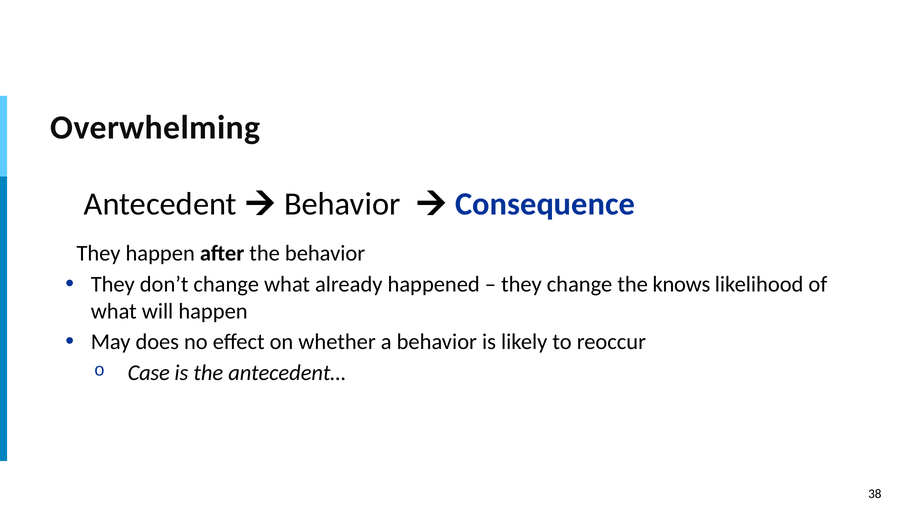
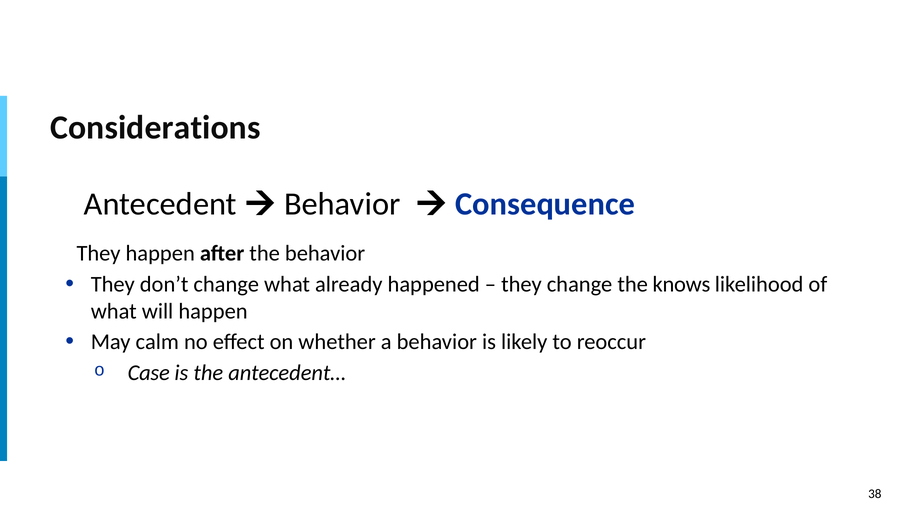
Overwhelming: Overwhelming -> Considerations (155, 128)
does: does -> calm (157, 342)
